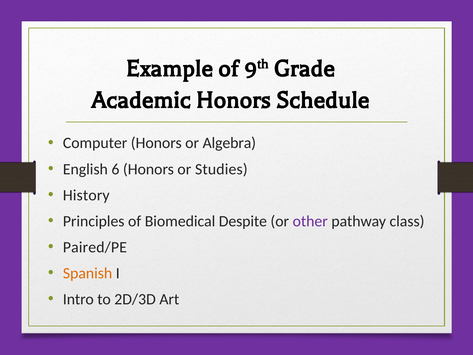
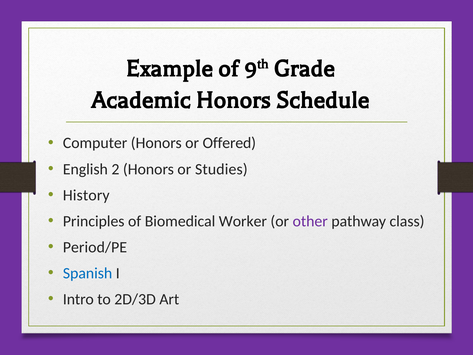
Algebra: Algebra -> Offered (229, 143)
6: 6 -> 2 (115, 169)
Despite: Despite -> Worker (243, 221)
Paired/PE: Paired/PE -> Period/PE (95, 247)
Spanish colour: orange -> blue (88, 273)
